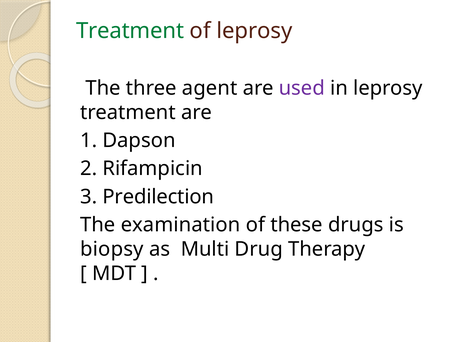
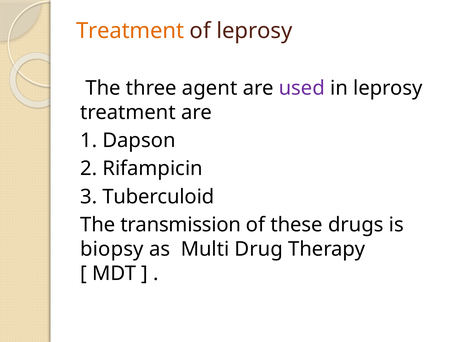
Treatment colour: green -> orange (130, 31)
Predilection: Predilection -> Tuberculoid (158, 197)
examination: examination -> transmission (181, 225)
